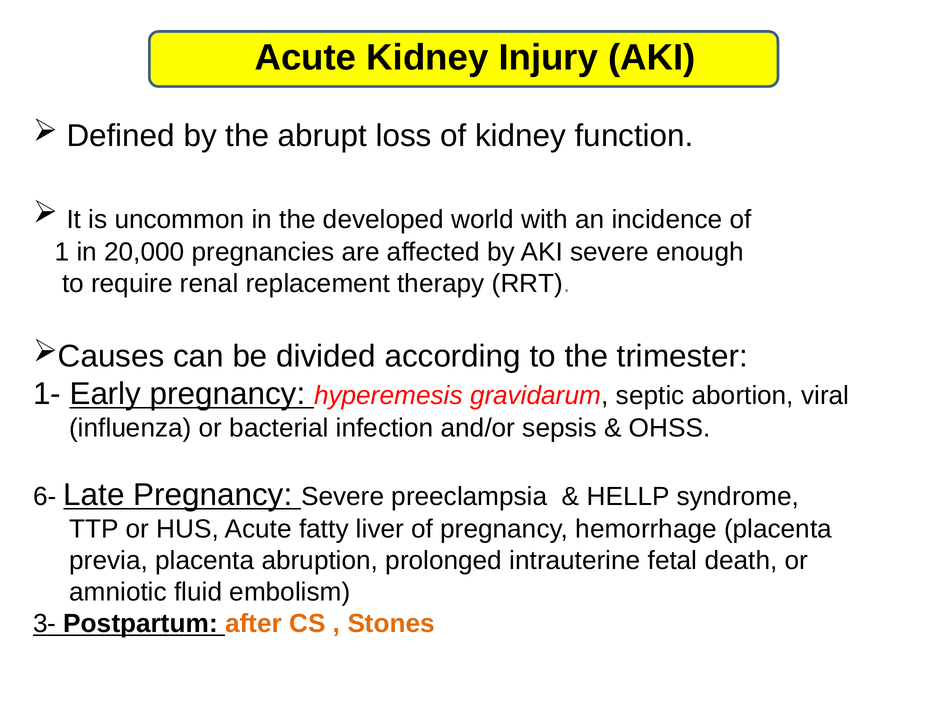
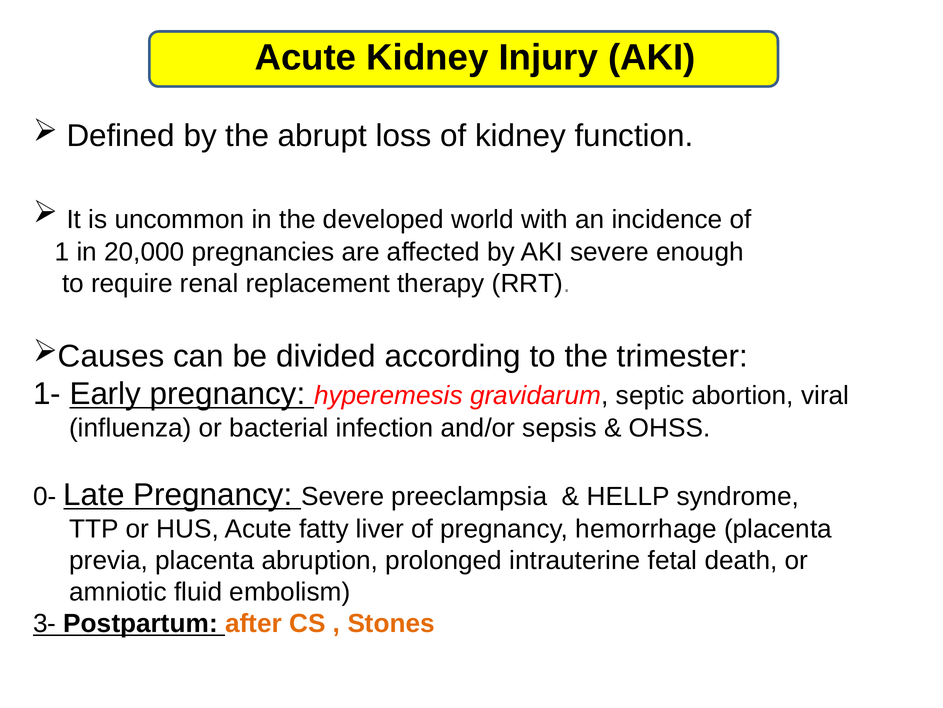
6-: 6- -> 0- (45, 496)
